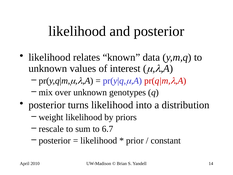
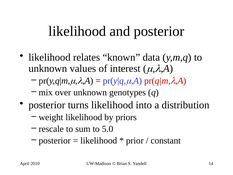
6.7: 6.7 -> 5.0 (108, 129)
